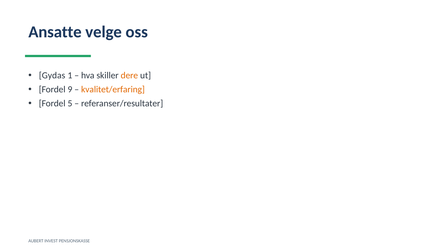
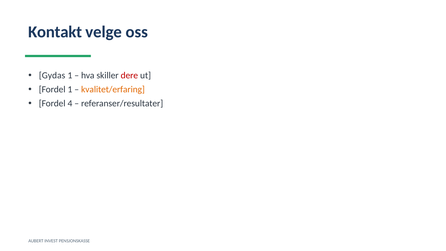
Ansatte: Ansatte -> Kontakt (55, 32)
dere colour: orange -> red (129, 76)
Fordel 9: 9 -> 1 (70, 89)
5: 5 -> 4 (70, 103)
